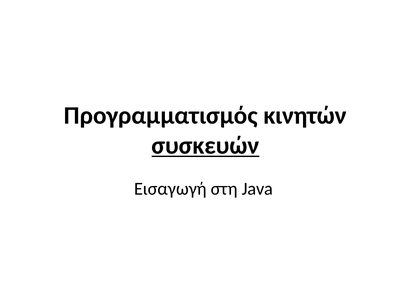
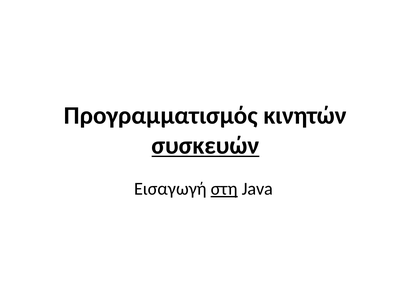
στη underline: none -> present (224, 189)
